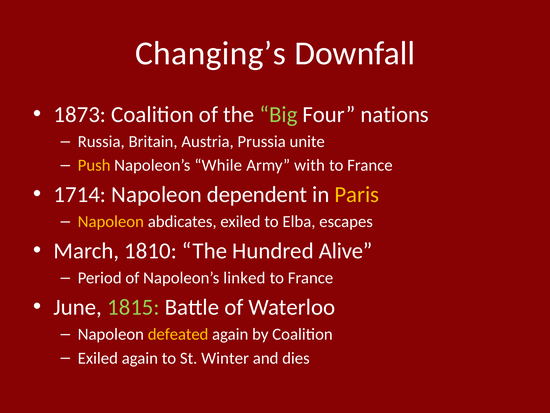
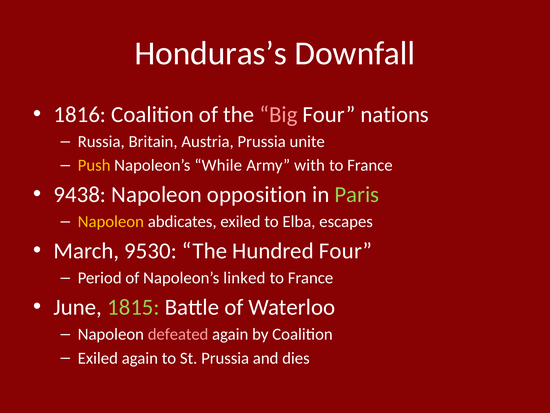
Changing’s: Changing’s -> Honduras’s (211, 53)
1873: 1873 -> 1816 (80, 114)
Big colour: light green -> pink (278, 114)
1714: 1714 -> 9438 (80, 194)
dependent: dependent -> opposition (257, 194)
Paris colour: yellow -> light green (357, 194)
1810: 1810 -> 9530 (151, 251)
Hundred Alive: Alive -> Four (345, 251)
defeated colour: yellow -> pink (178, 334)
St Winter: Winter -> Prussia (225, 358)
